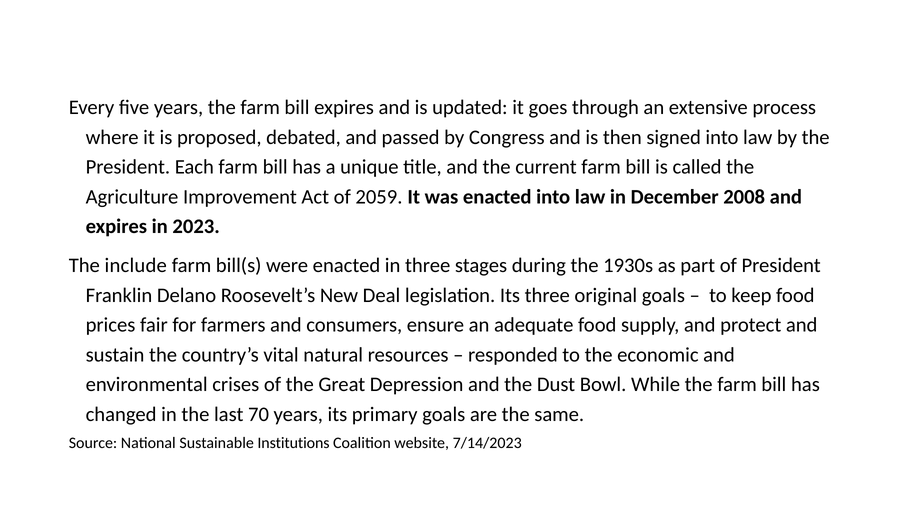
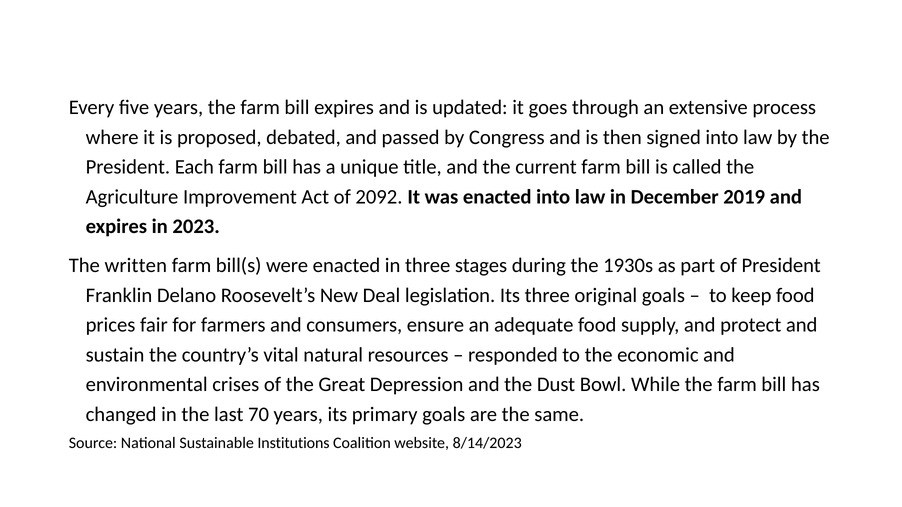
2059: 2059 -> 2092 (379, 197)
2008: 2008 -> 2019 (744, 197)
include: include -> written (136, 266)
7/14/2023: 7/14/2023 -> 8/14/2023 (487, 443)
